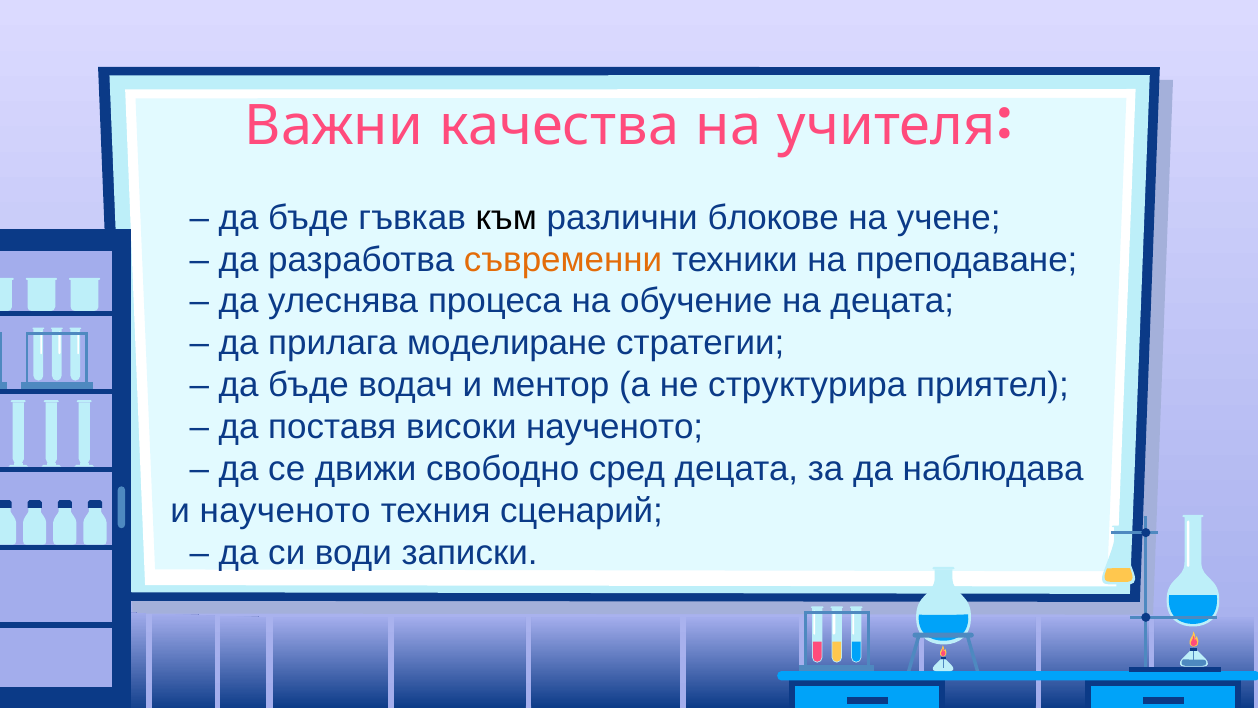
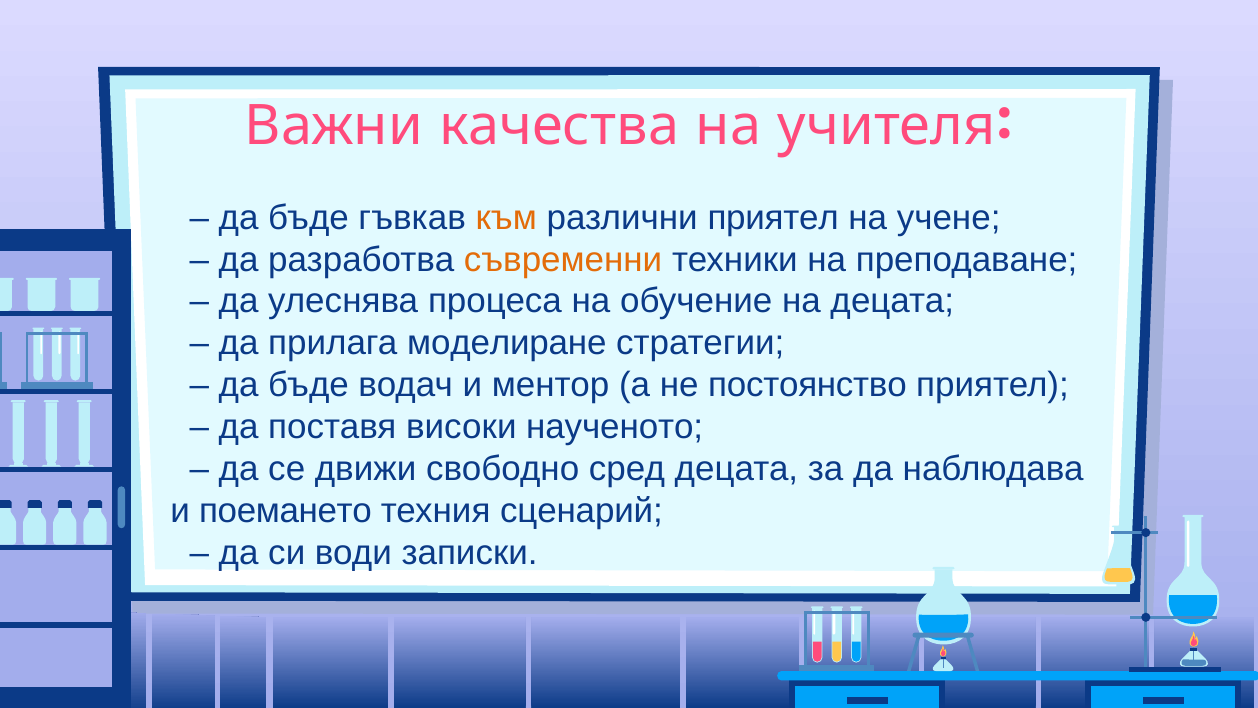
към colour: black -> orange (506, 217)
различни блокове: блокове -> приятел (773, 217)
структурира: структурира -> постоянство (807, 385)
и наученото: наученото -> поемането (285, 511)
